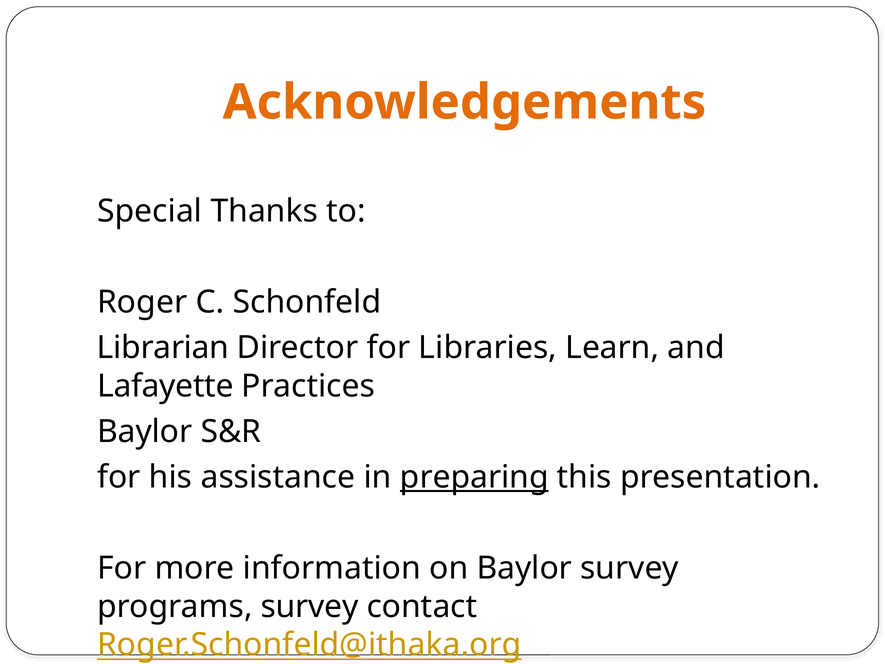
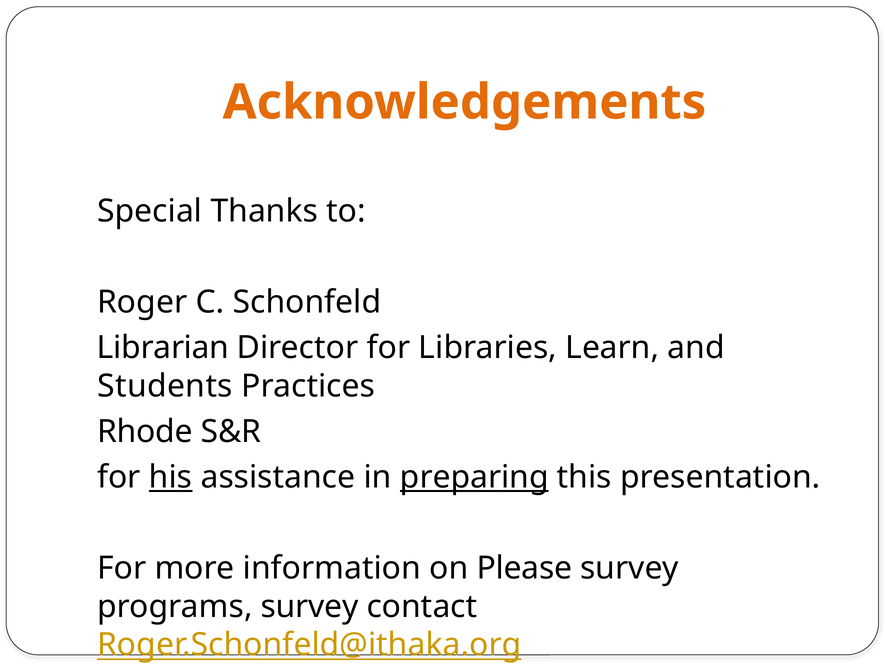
Lafayette: Lafayette -> Students (165, 386)
Baylor: Baylor -> Rhode (145, 432)
his underline: none -> present (171, 477)
on Baylor: Baylor -> Please (524, 568)
